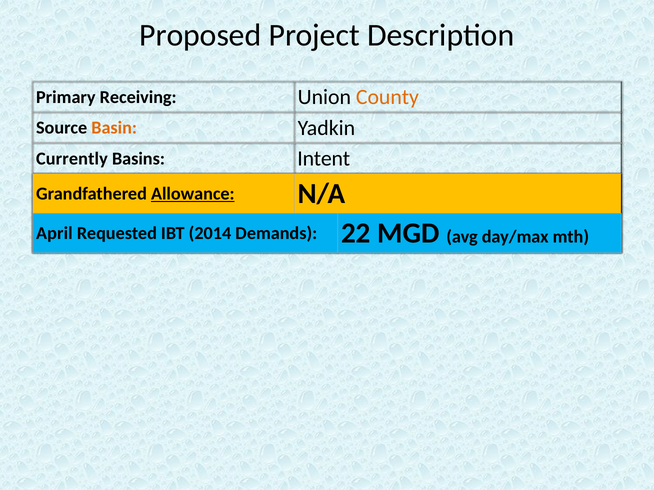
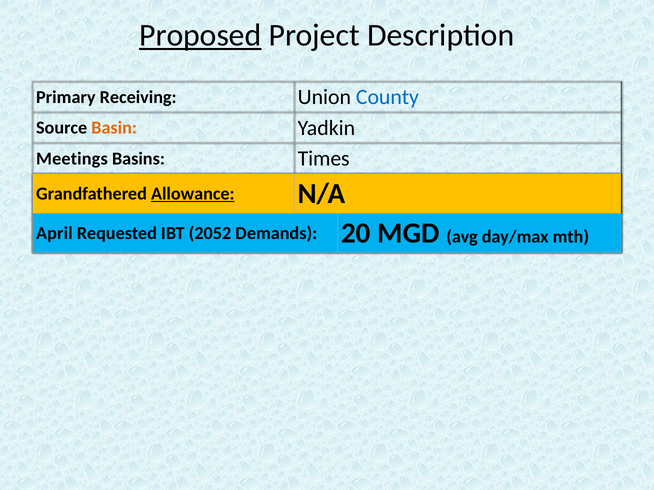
Proposed underline: none -> present (200, 35)
County colour: orange -> blue (387, 97)
Currently: Currently -> Meetings (72, 159)
Intent: Intent -> Times (324, 159)
2014: 2014 -> 2052 (210, 233)
22: 22 -> 20 (356, 234)
